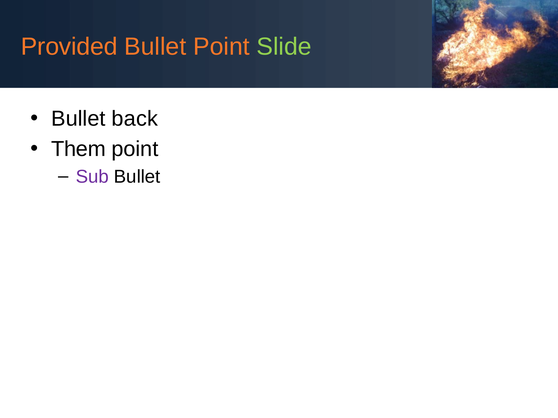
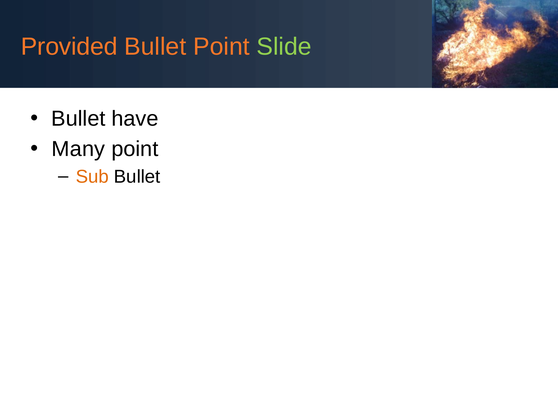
back: back -> have (135, 119)
Them: Them -> Many (78, 149)
Sub colour: purple -> orange (92, 177)
